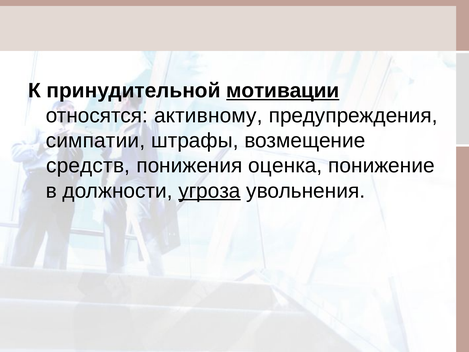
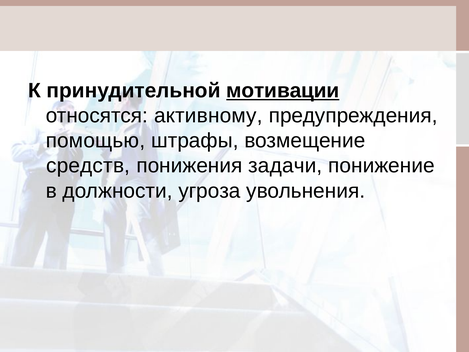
симпатии: симпатии -> помощью (95, 141)
оценка: оценка -> задачи (285, 166)
угроза underline: present -> none (209, 191)
